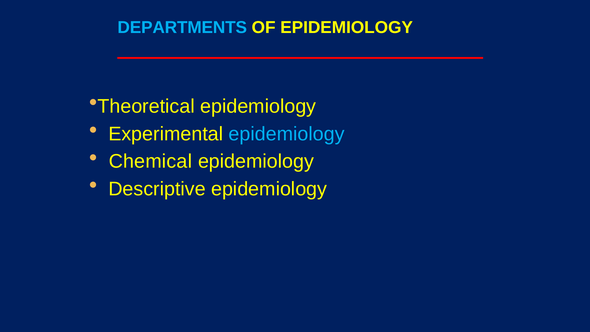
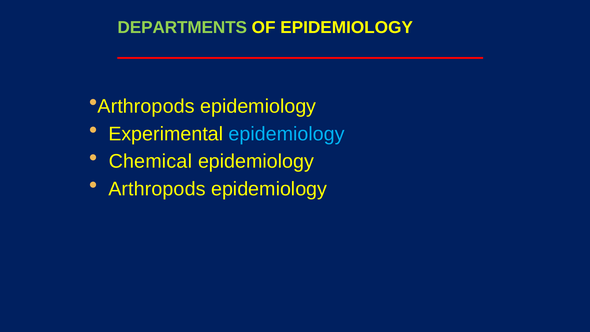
DEPARTMENTS colour: light blue -> light green (182, 27)
Theoretical: Theoretical -> Arthropods (146, 106)
Descriptive: Descriptive -> Arthropods (157, 189)
